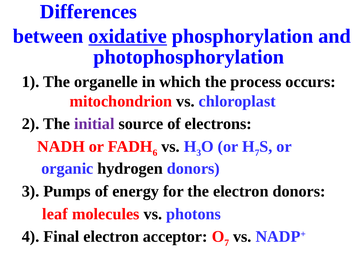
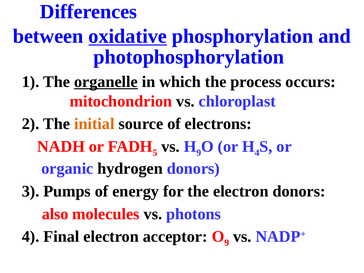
organelle underline: none -> present (106, 82)
initial colour: purple -> orange (94, 124)
6: 6 -> 5 (155, 153)
3: 3 -> 9 (199, 153)
7: 7 -> 4 (257, 153)
leaf: leaf -> also (55, 214)
7: 7 -> 9 (227, 243)
